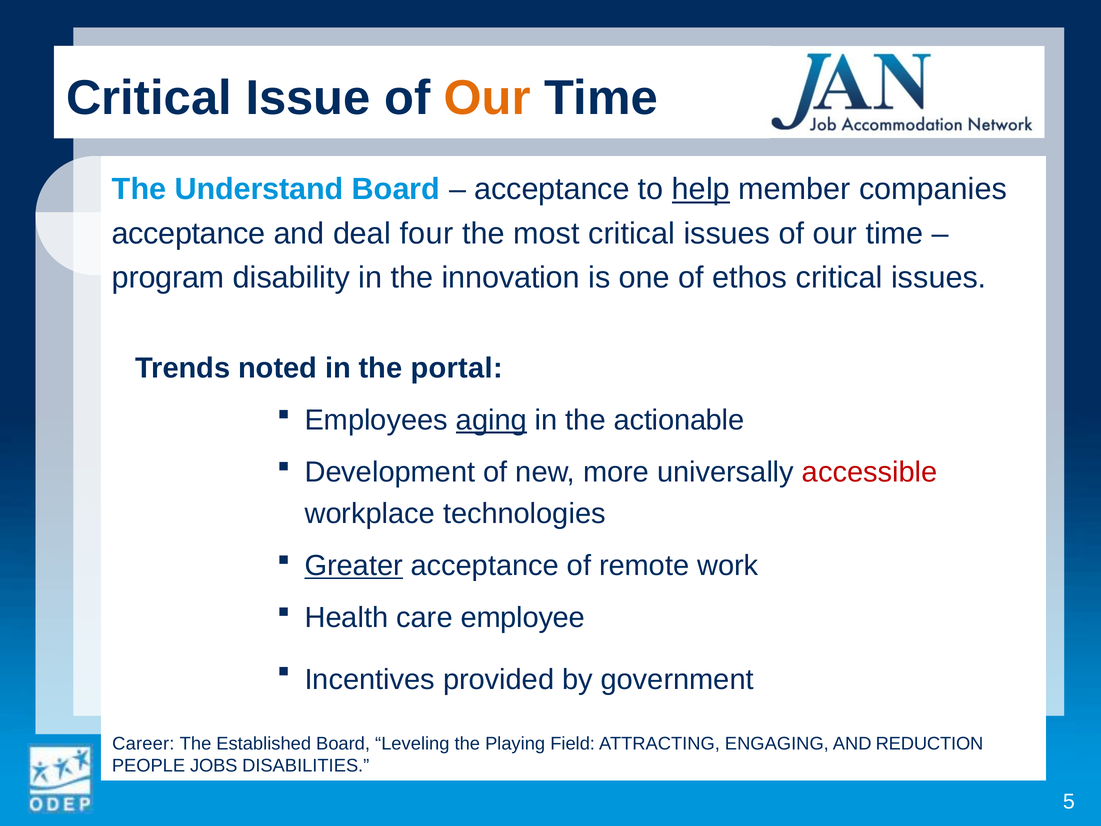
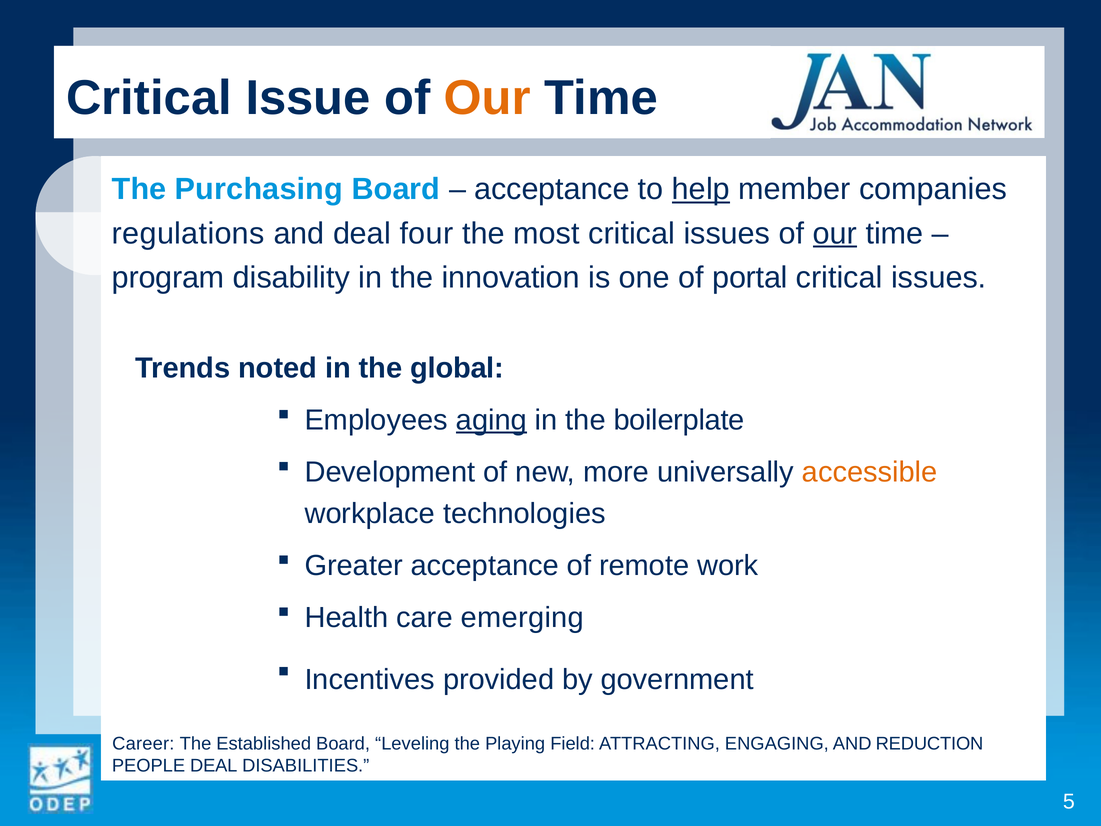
Understand: Understand -> Purchasing (259, 189)
acceptance: acceptance -> regulations (188, 233)
our underline: none -> present (835, 233)
ethos: ethos -> portal (750, 277)
portal: portal -> global (457, 368)
actionable: actionable -> boilerplate (679, 420)
accessible colour: red -> orange (870, 472)
Greater underline: present -> none (354, 566)
employee: employee -> emerging (523, 617)
PEOPLE JOBS: JOBS -> DEAL (214, 766)
